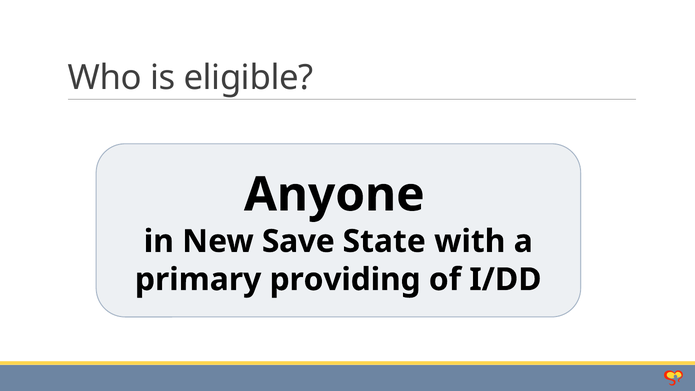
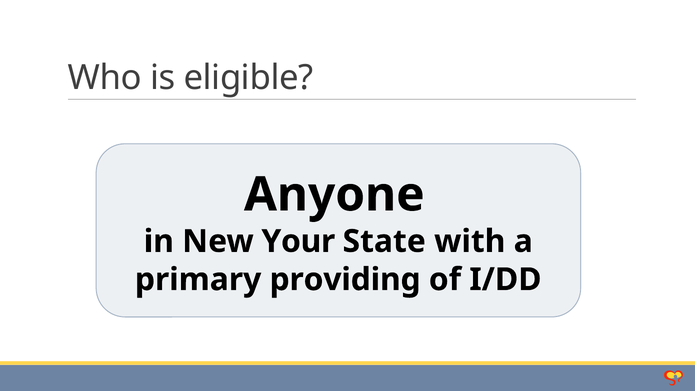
Save: Save -> Your (298, 241)
